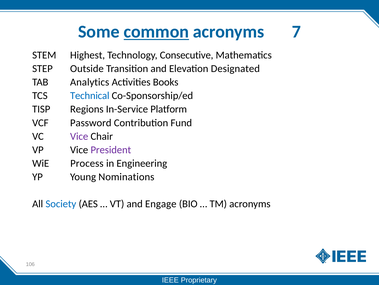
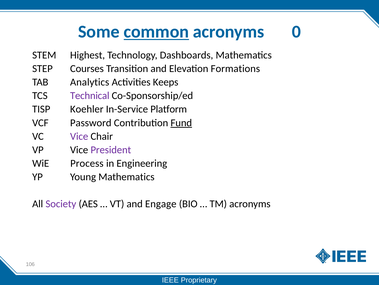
7: 7 -> 0 (296, 32)
Consecutive: Consecutive -> Dashboards (187, 55)
Outside: Outside -> Courses (87, 69)
Designated: Designated -> Formations (235, 69)
Books: Books -> Keeps (166, 82)
Technical colour: blue -> purple (90, 95)
Regions: Regions -> Koehler (87, 109)
Fund underline: none -> present (181, 122)
Young Nominations: Nominations -> Mathematics (126, 176)
Society colour: blue -> purple (61, 203)
